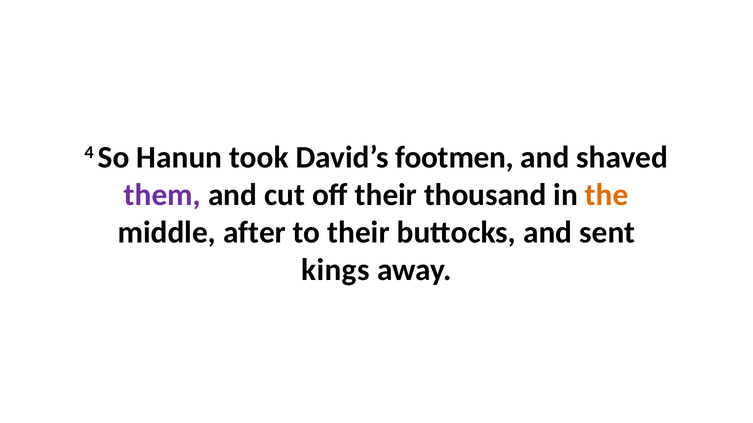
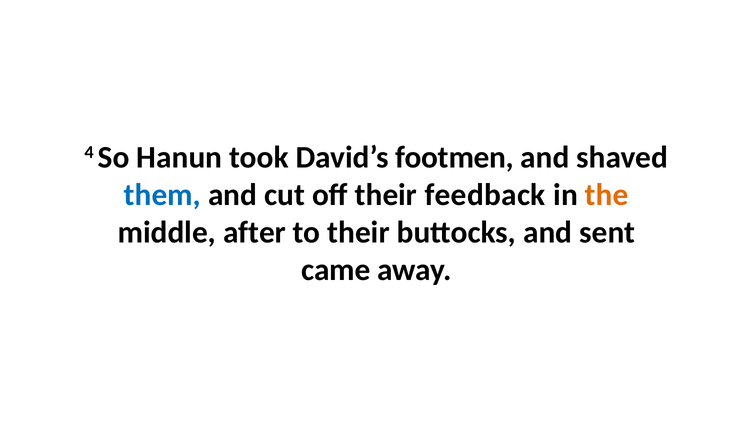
them colour: purple -> blue (162, 195)
thousand: thousand -> feedback (485, 195)
kings: kings -> came (336, 270)
